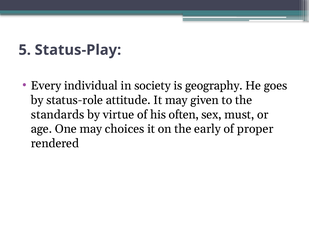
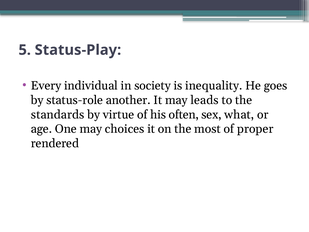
geography: geography -> inequality (214, 86)
attitude: attitude -> another (128, 100)
given: given -> leads (205, 100)
must: must -> what (239, 114)
early: early -> most (207, 129)
